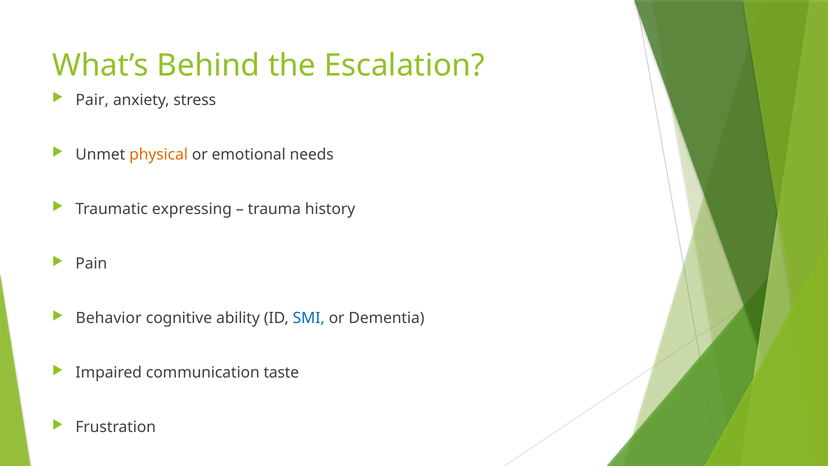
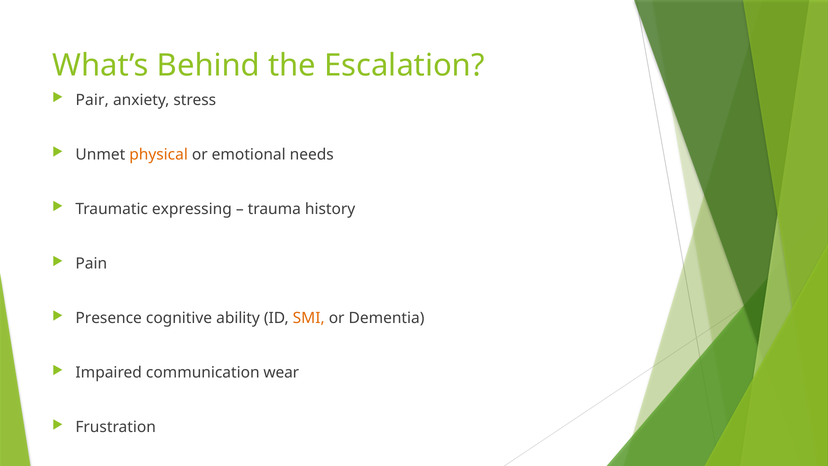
Behavior: Behavior -> Presence (109, 318)
SMI colour: blue -> orange (309, 318)
taste: taste -> wear (281, 373)
